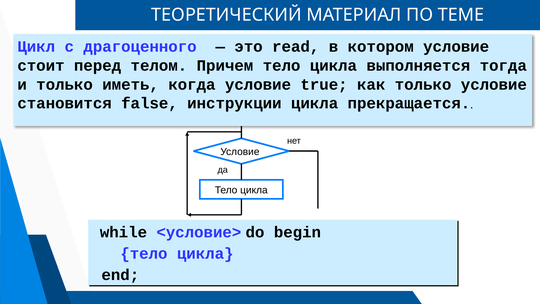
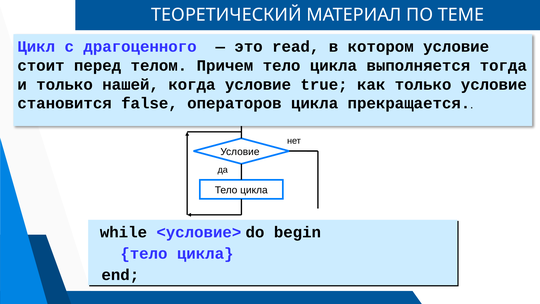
иметь: иметь -> нашей (131, 84)
инструкции: инструкции -> операторов (234, 103)
